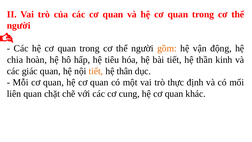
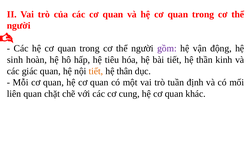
gồm colour: orange -> purple (167, 48)
chia: chia -> sinh (15, 60)
thực: thực -> tuần (176, 82)
